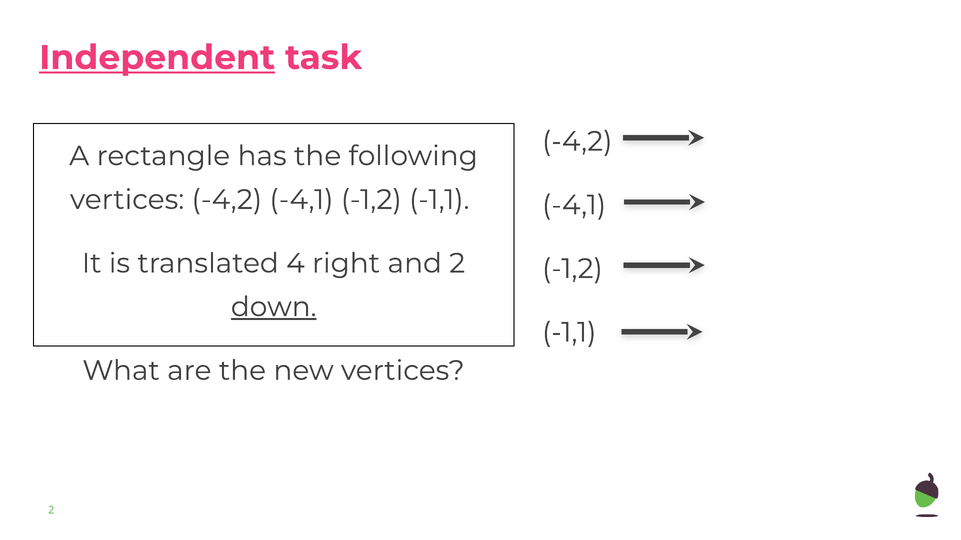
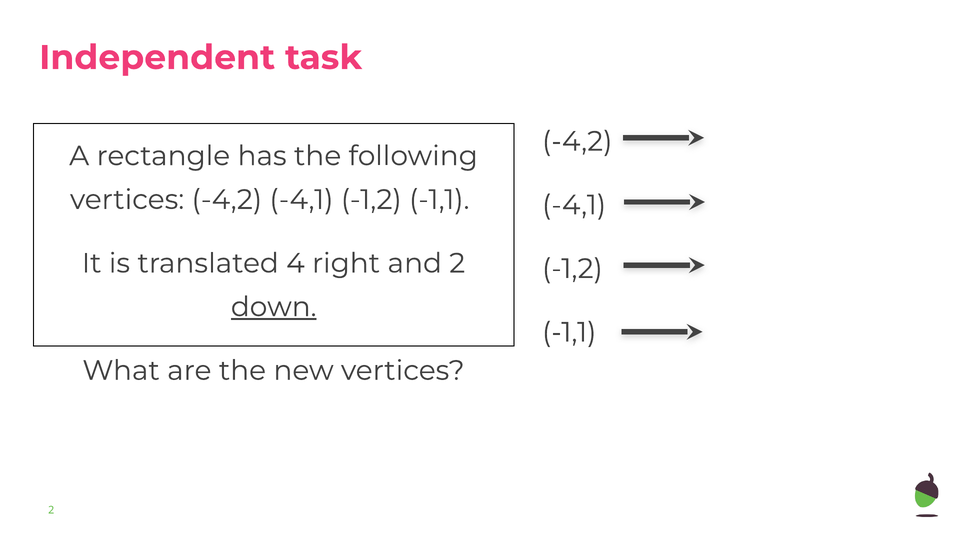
Independent underline: present -> none (157, 58)
